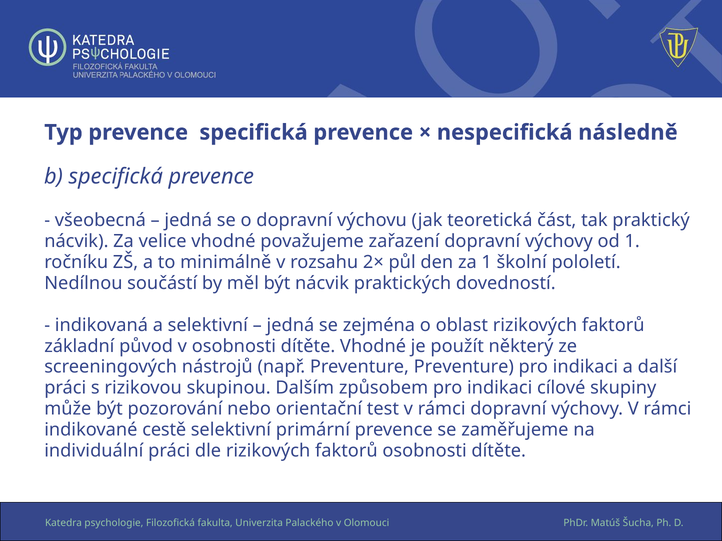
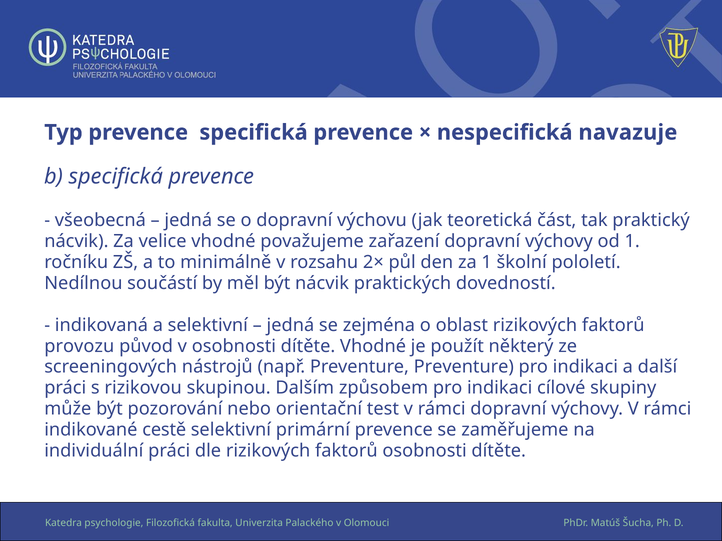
následně: následně -> navazuje (628, 133)
základní: základní -> provozu (79, 346)
